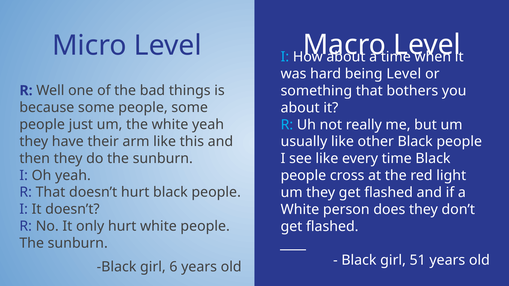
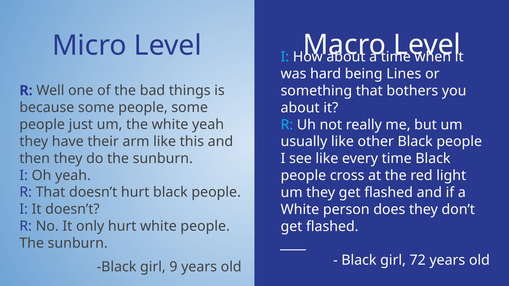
being Level: Level -> Lines (404, 74)
51: 51 -> 72 (418, 261)
6: 6 -> 9 (173, 267)
